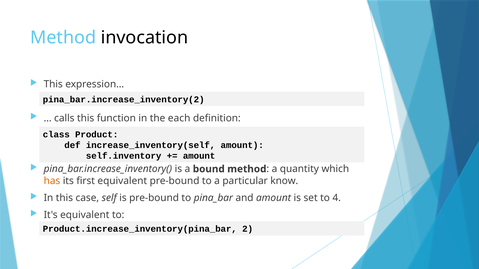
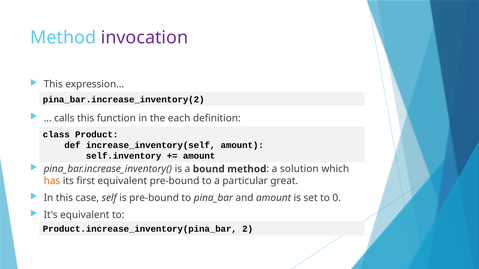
invocation colour: black -> purple (145, 38)
quantity: quantity -> solution (299, 169)
know: know -> great (284, 181)
4: 4 -> 0 (337, 198)
